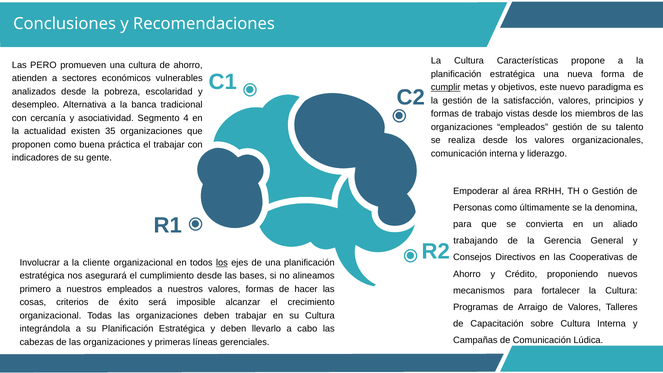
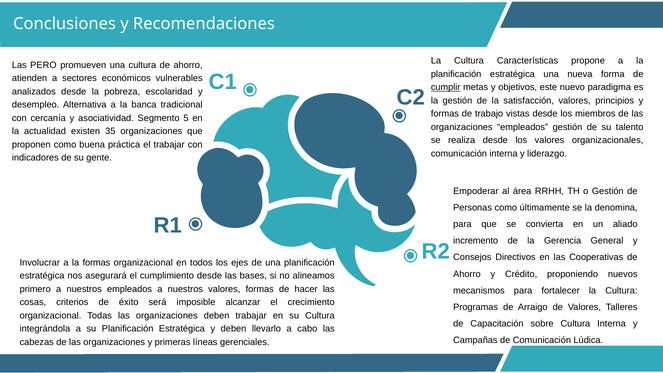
4: 4 -> 5 (186, 118)
trabajando: trabajando -> incremento (476, 241)
la cliente: cliente -> formas (96, 263)
los underline: present -> none (222, 263)
